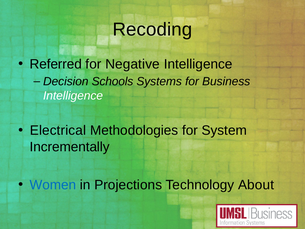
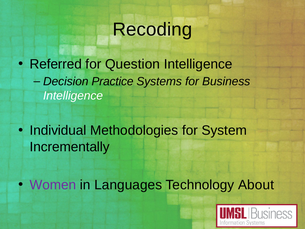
Negative: Negative -> Question (133, 64)
Schools: Schools -> Practice (113, 81)
Electrical: Electrical -> Individual (58, 130)
Women colour: blue -> purple (53, 185)
Projections: Projections -> Languages (128, 185)
